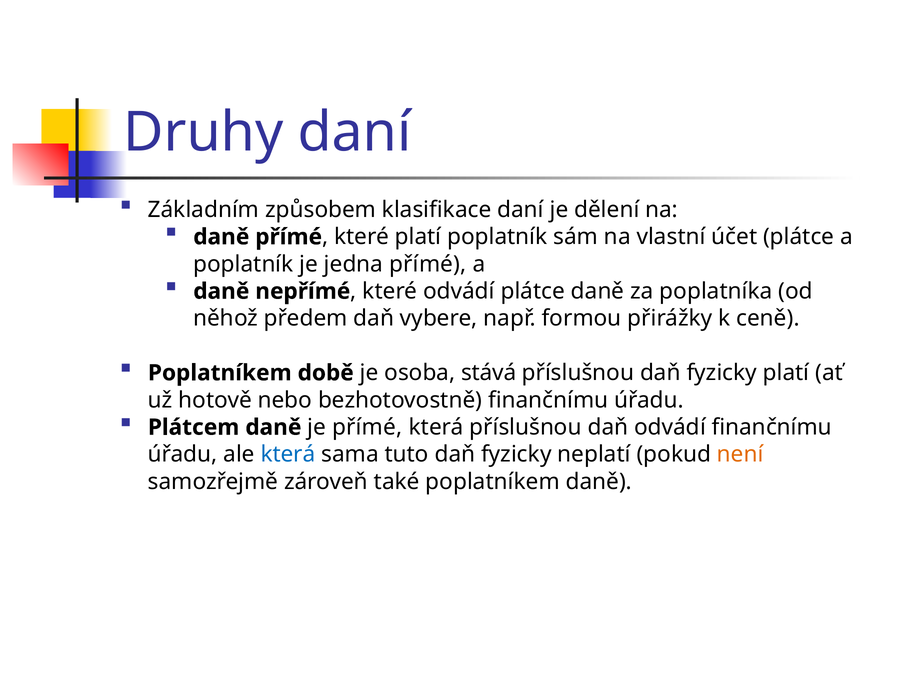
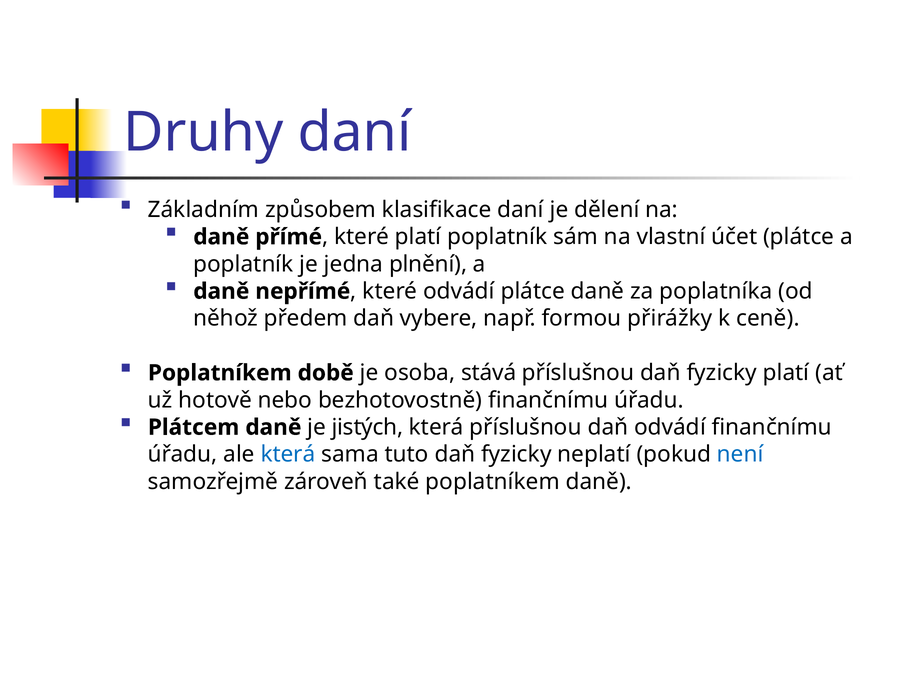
jedna přímé: přímé -> plnění (428, 264)
je přímé: přímé -> jistých (367, 427)
není colour: orange -> blue (740, 455)
